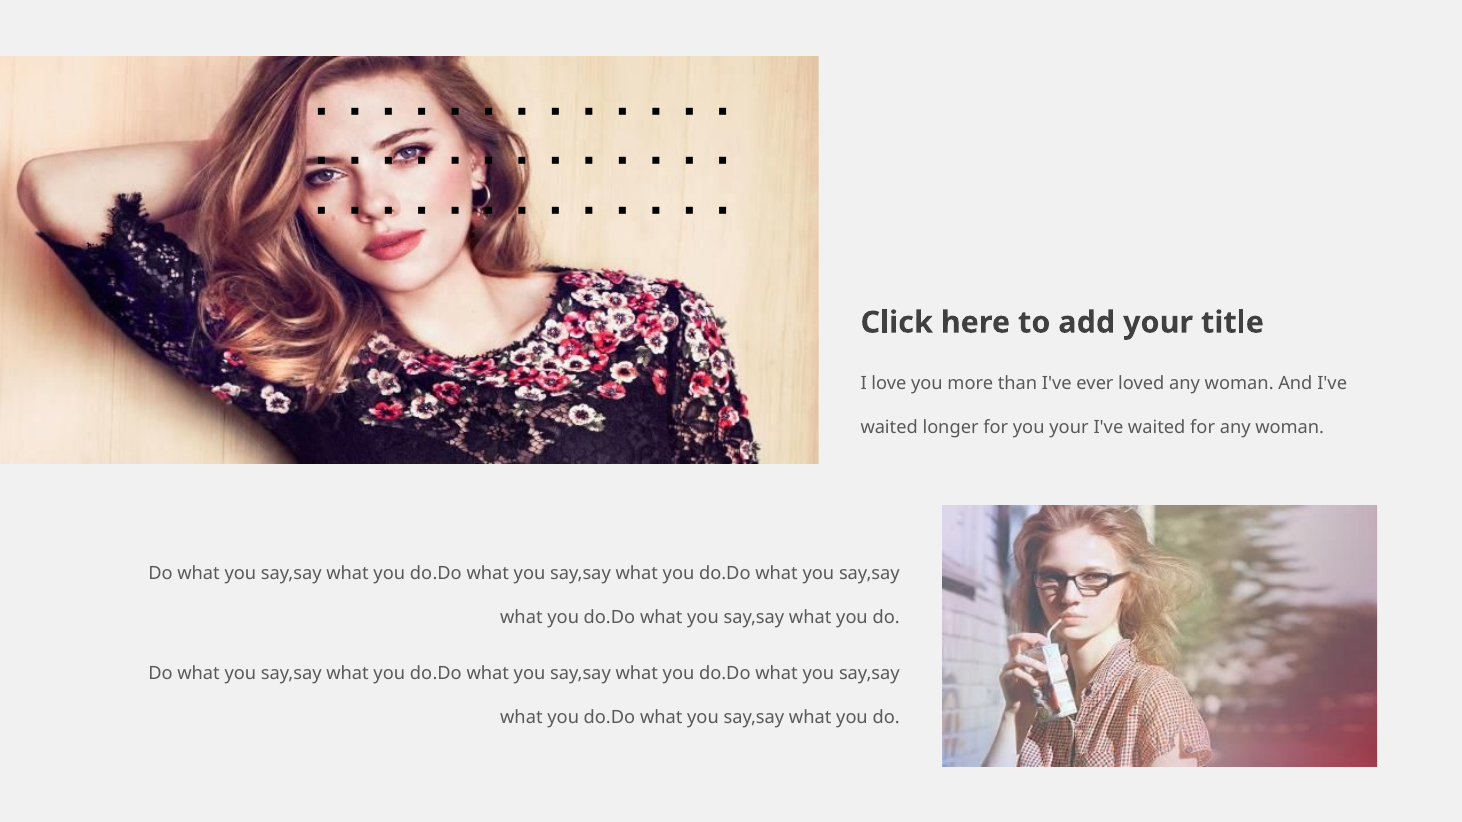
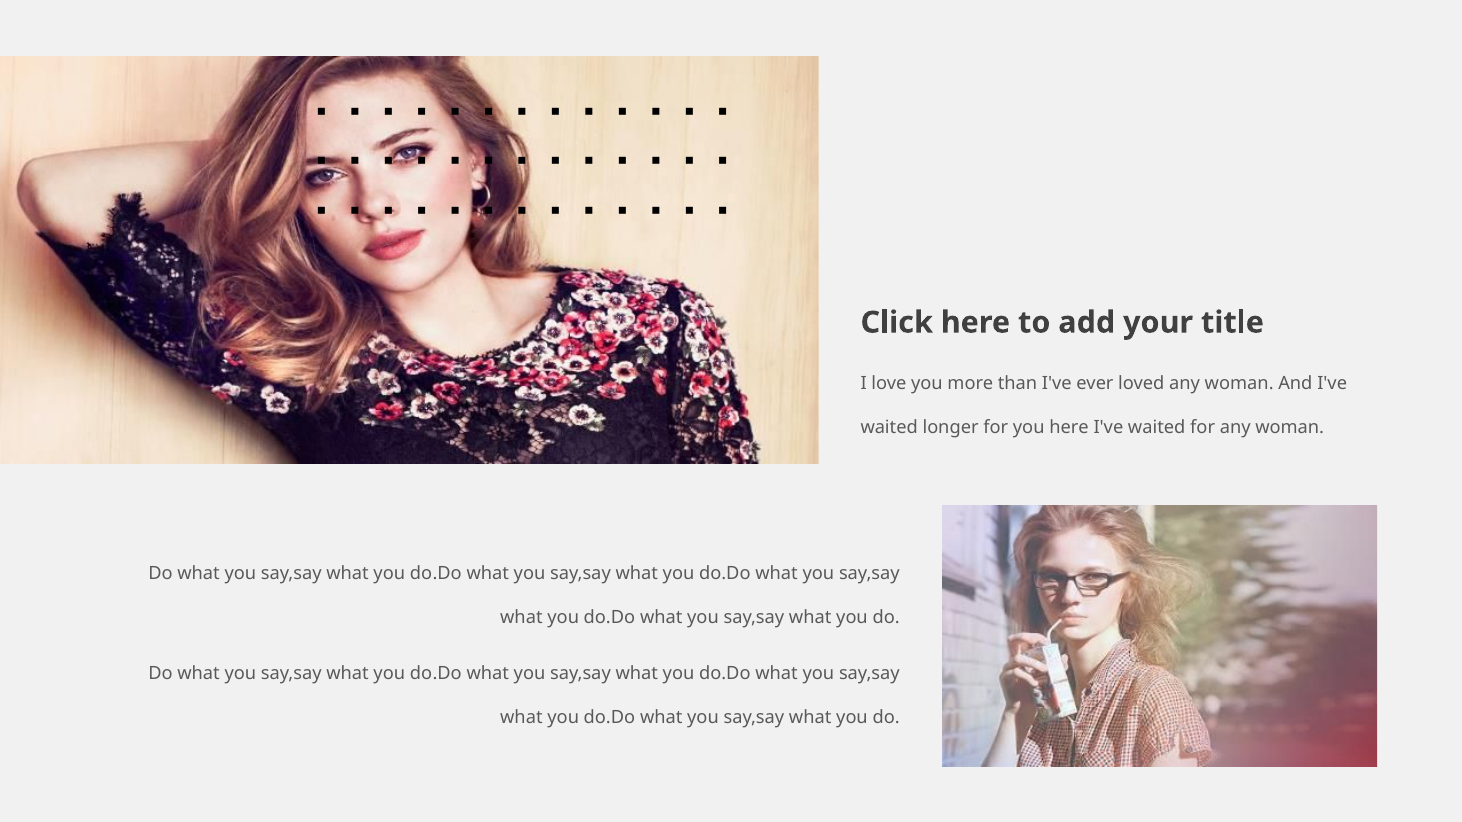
you your: your -> here (1069, 428)
